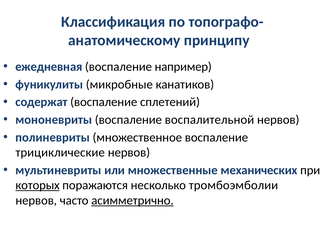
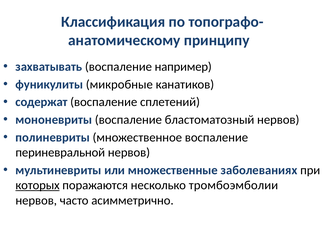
ежедневная: ежедневная -> захватывать (49, 67)
воспалительной: воспалительной -> бластоматозный (210, 120)
трициклические: трициклические -> периневральной (60, 153)
механических: механических -> заболеваниях (259, 171)
асимметрично underline: present -> none (132, 201)
